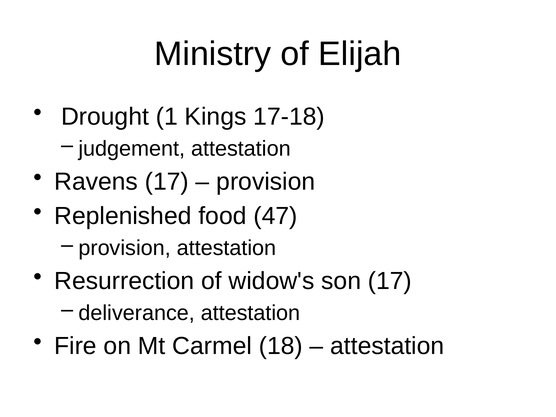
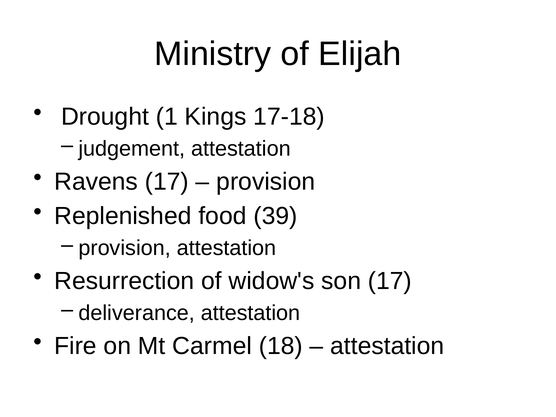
47: 47 -> 39 (275, 216)
